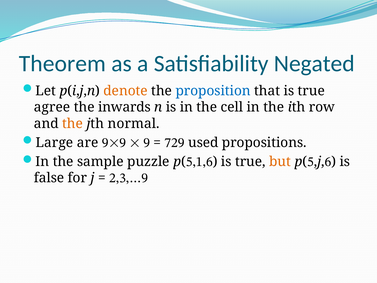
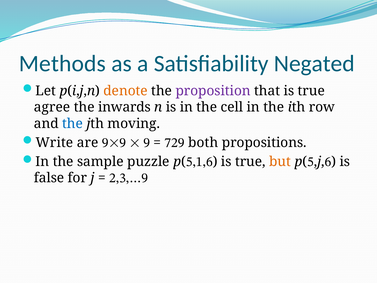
Theorem: Theorem -> Methods (62, 64)
proposition colour: blue -> purple (213, 91)
the colour: orange -> blue (73, 123)
normal: normal -> moving (134, 123)
Large: Large -> Write (54, 142)
used: used -> both (203, 142)
